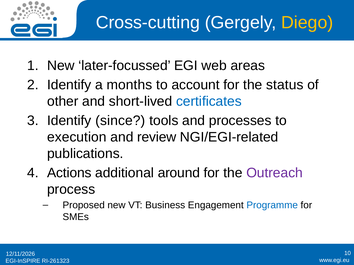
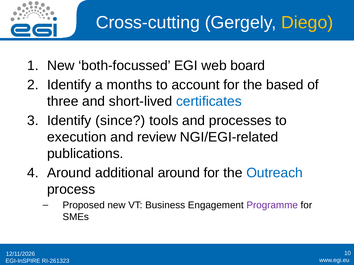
later-focussed: later-focussed -> both-focussed (125, 66)
areas: areas -> board (248, 66)
status: status -> based (285, 85)
other: other -> three (63, 102)
Actions: Actions -> Around (69, 173)
Outreach colour: purple -> blue (275, 173)
Programme colour: blue -> purple (272, 206)
